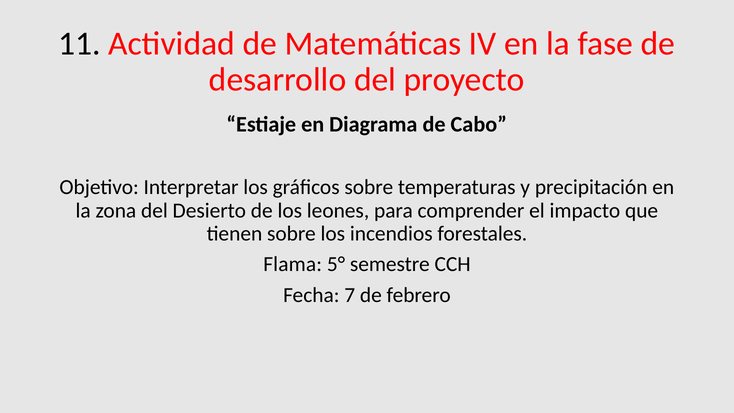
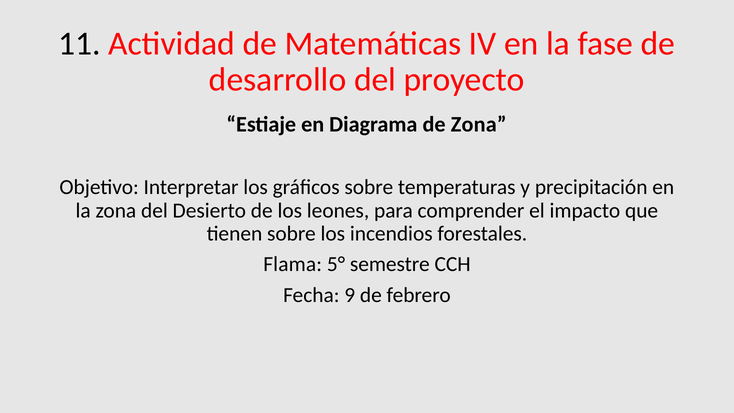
de Cabo: Cabo -> Zona (479, 124)
7: 7 -> 9 (350, 295)
